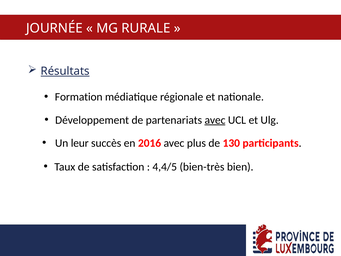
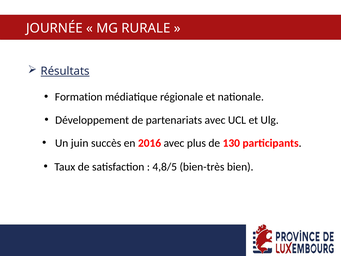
avec underline: present -> none (215, 120)
leur: leur -> juin (80, 143)
4,4/5: 4,4/5 -> 4,8/5 (165, 167)
